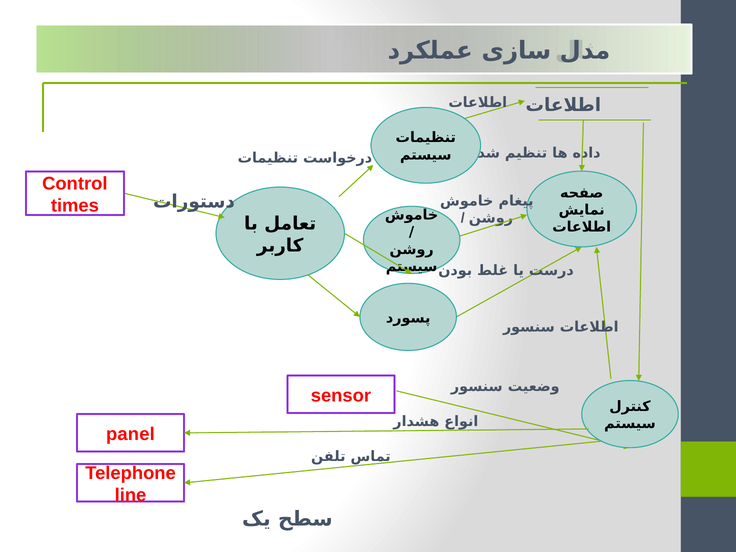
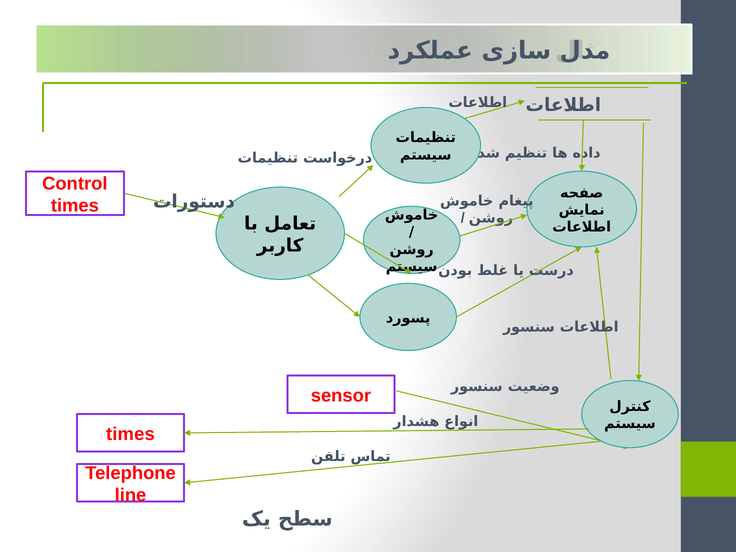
panel: panel -> times (130, 434)
